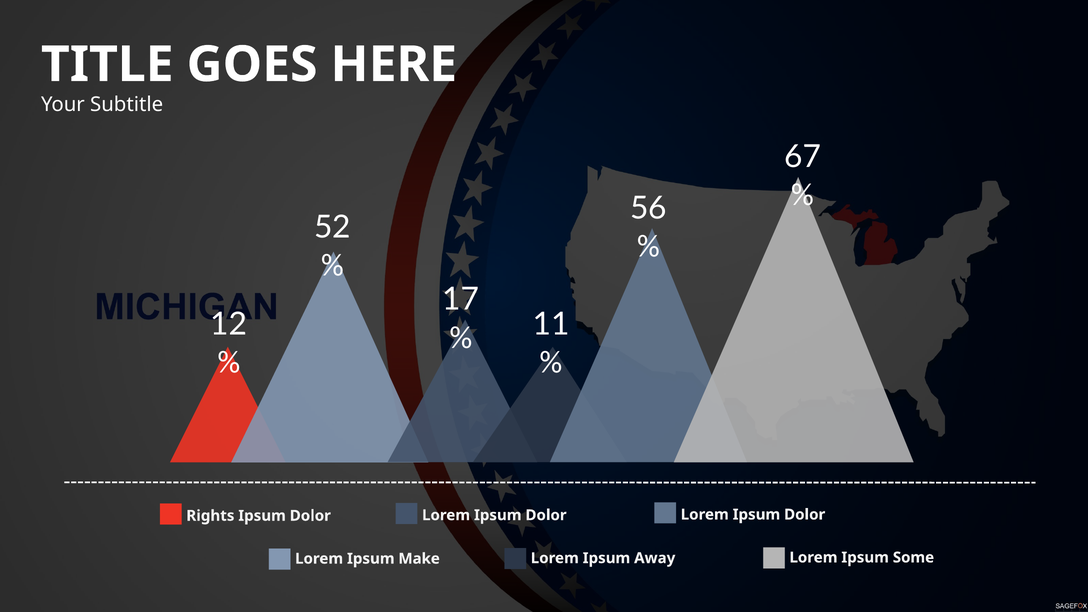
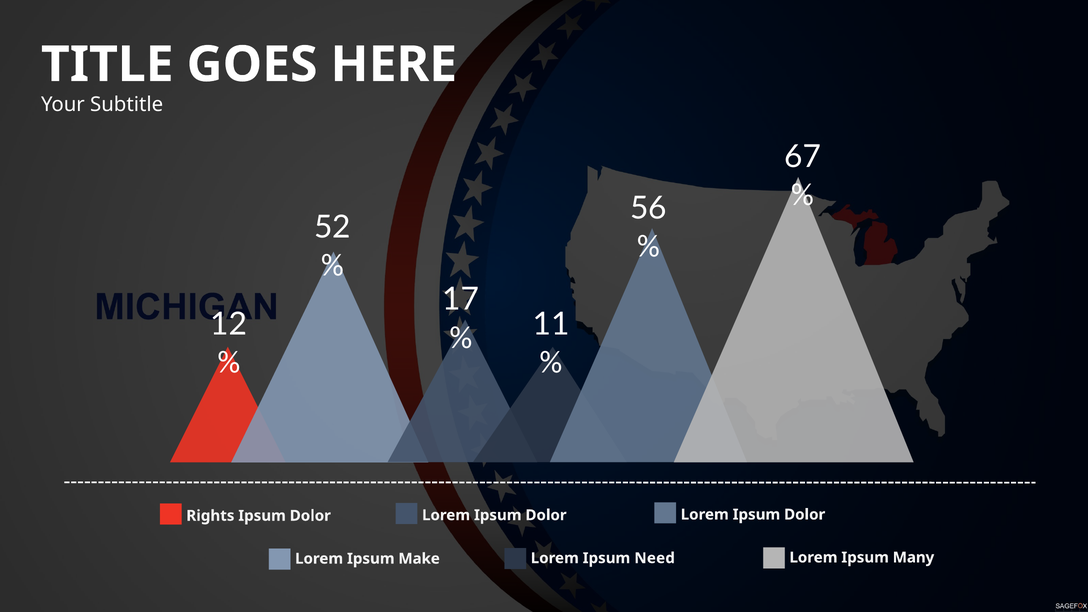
Some: Some -> Many (913, 557)
Away: Away -> Need (655, 558)
